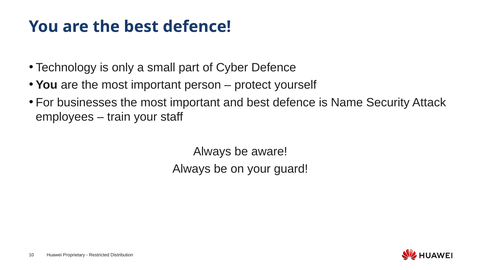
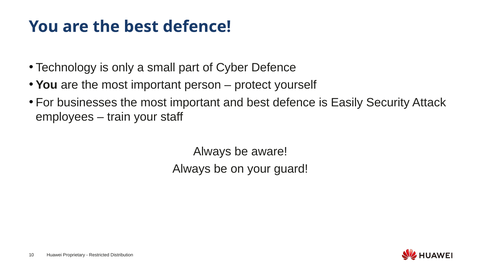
Name: Name -> Easily (347, 103)
